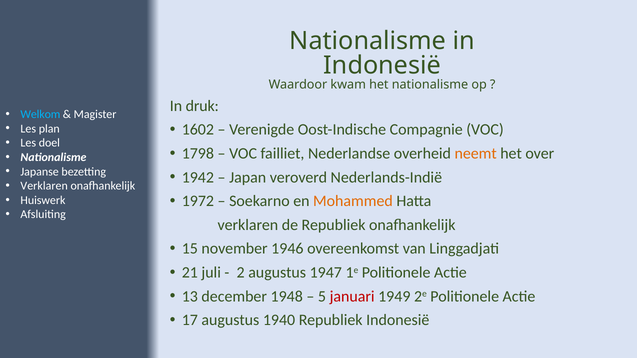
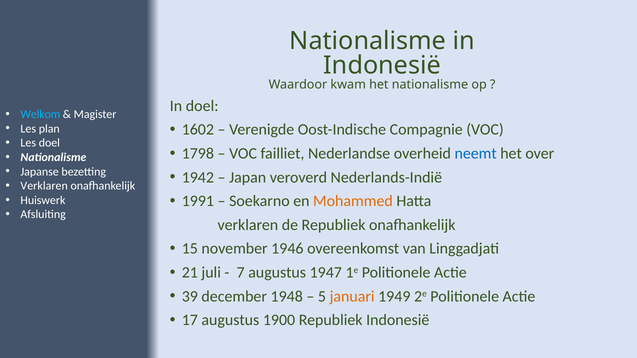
In druk: druk -> doel (202, 106)
neemt colour: orange -> blue (476, 154)
1972: 1972 -> 1991 (198, 201)
2: 2 -> 7 (241, 273)
13: 13 -> 39 (190, 297)
januari colour: red -> orange (352, 297)
1940: 1940 -> 1900 (279, 320)
